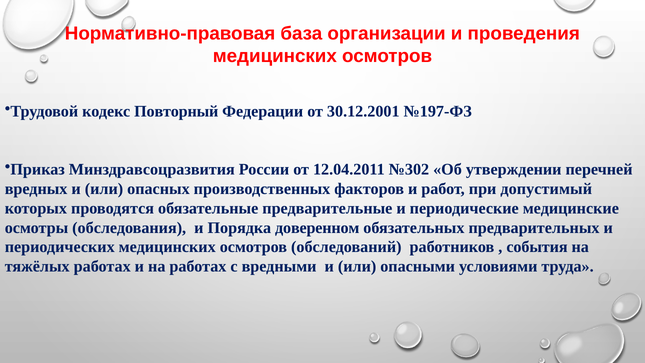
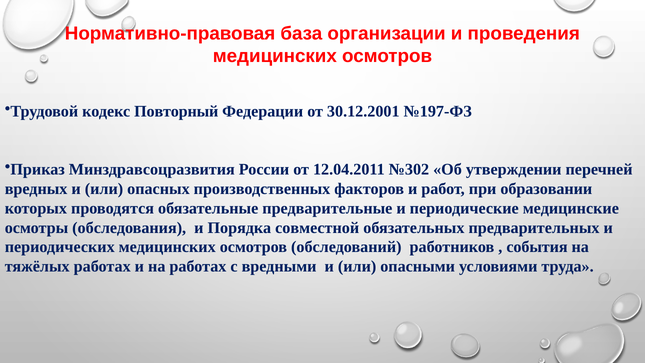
допустимый: допустимый -> образовании (546, 189)
доверенном: доверенном -> совместной (317, 228)
